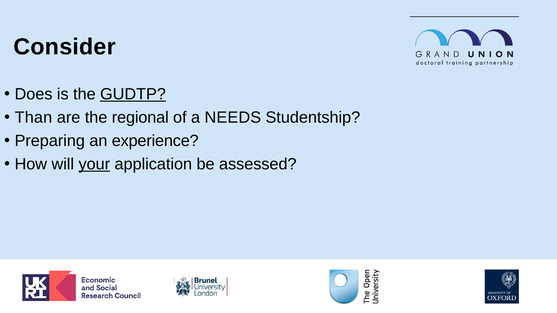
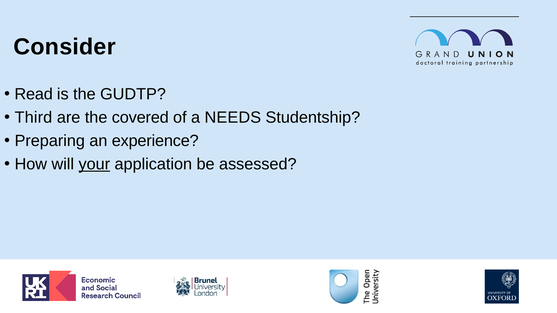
Does: Does -> Read (34, 94)
GUDTP underline: present -> none (133, 94)
Than: Than -> Third (33, 118)
regional: regional -> covered (140, 118)
